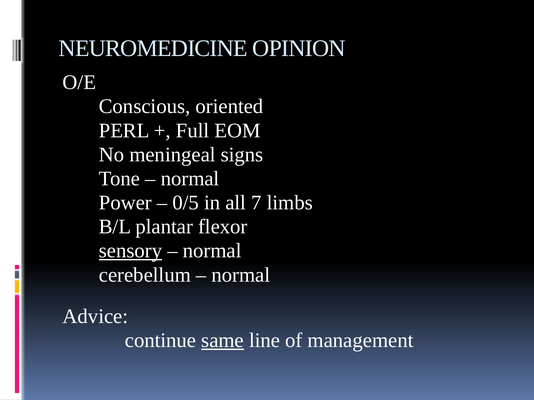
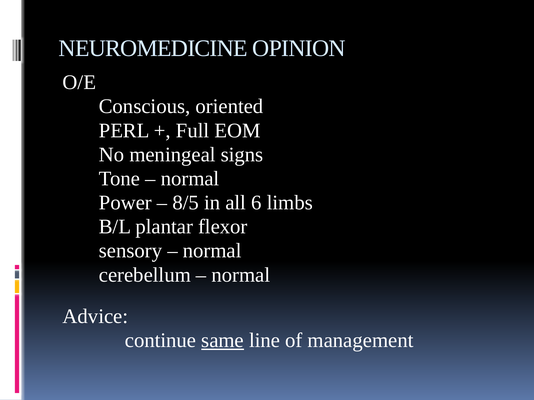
0/5: 0/5 -> 8/5 (186, 203)
7: 7 -> 6 (256, 203)
sensory underline: present -> none (131, 251)
